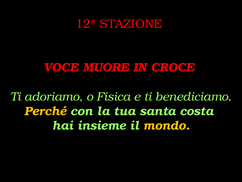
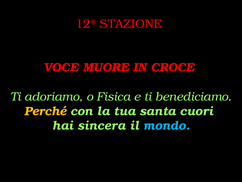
costa: costa -> cuori (197, 111)
insieme: insieme -> sincera (102, 125)
mondo colour: yellow -> light blue (167, 125)
